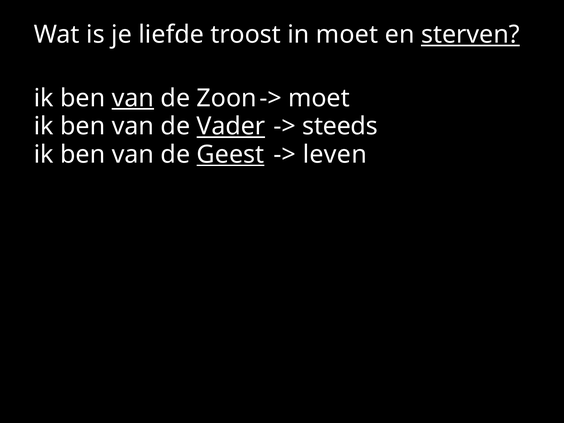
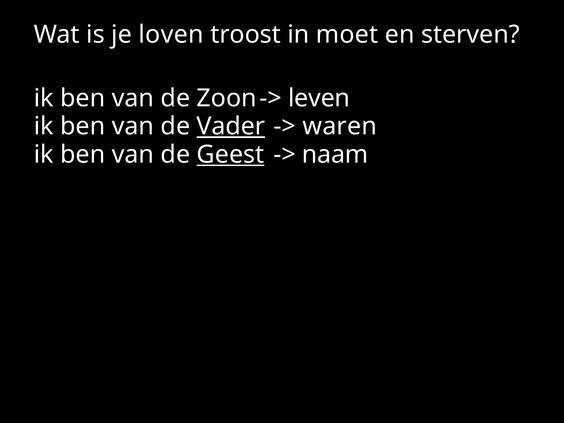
liefde: liefde -> loven (171, 35)
sterven underline: present -> none (470, 35)
van underline: present -> none (133, 98)
moet: moet -> leven (319, 98)
steeds: steeds -> waren (340, 126)
leven: leven -> naam (335, 155)
